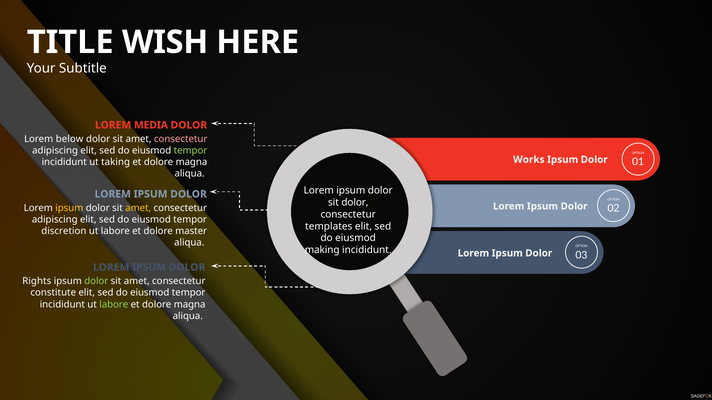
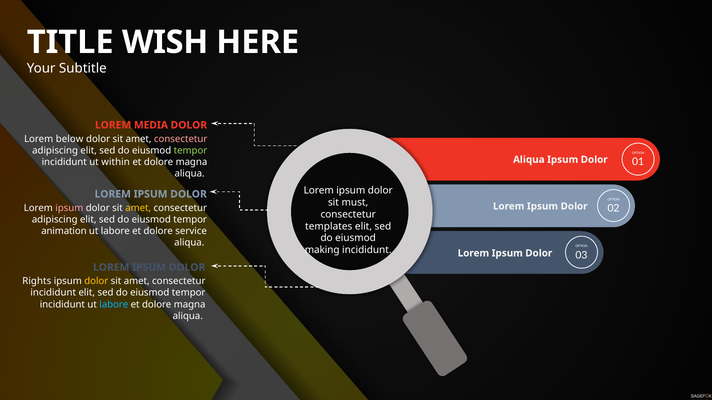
Works: Works -> Aliqua (529, 160)
taking: taking -> within (116, 162)
sit dolor: dolor -> must (355, 202)
ipsum colour: yellow -> pink (69, 208)
discretion: discretion -> animation (64, 231)
master: master -> service (191, 231)
dolor colour: light green -> yellow (96, 282)
constitute: constitute -> incididunt (53, 293)
labore colour: light green -> light blue (114, 305)
